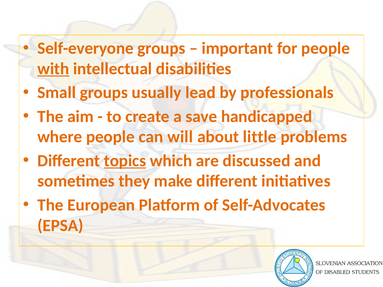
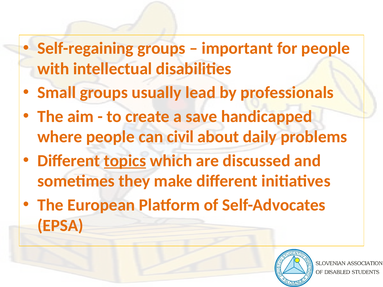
Self-everyone: Self-everyone -> Self-regaining (85, 48)
with underline: present -> none (53, 69)
will: will -> civil (180, 137)
little: little -> daily (260, 137)
